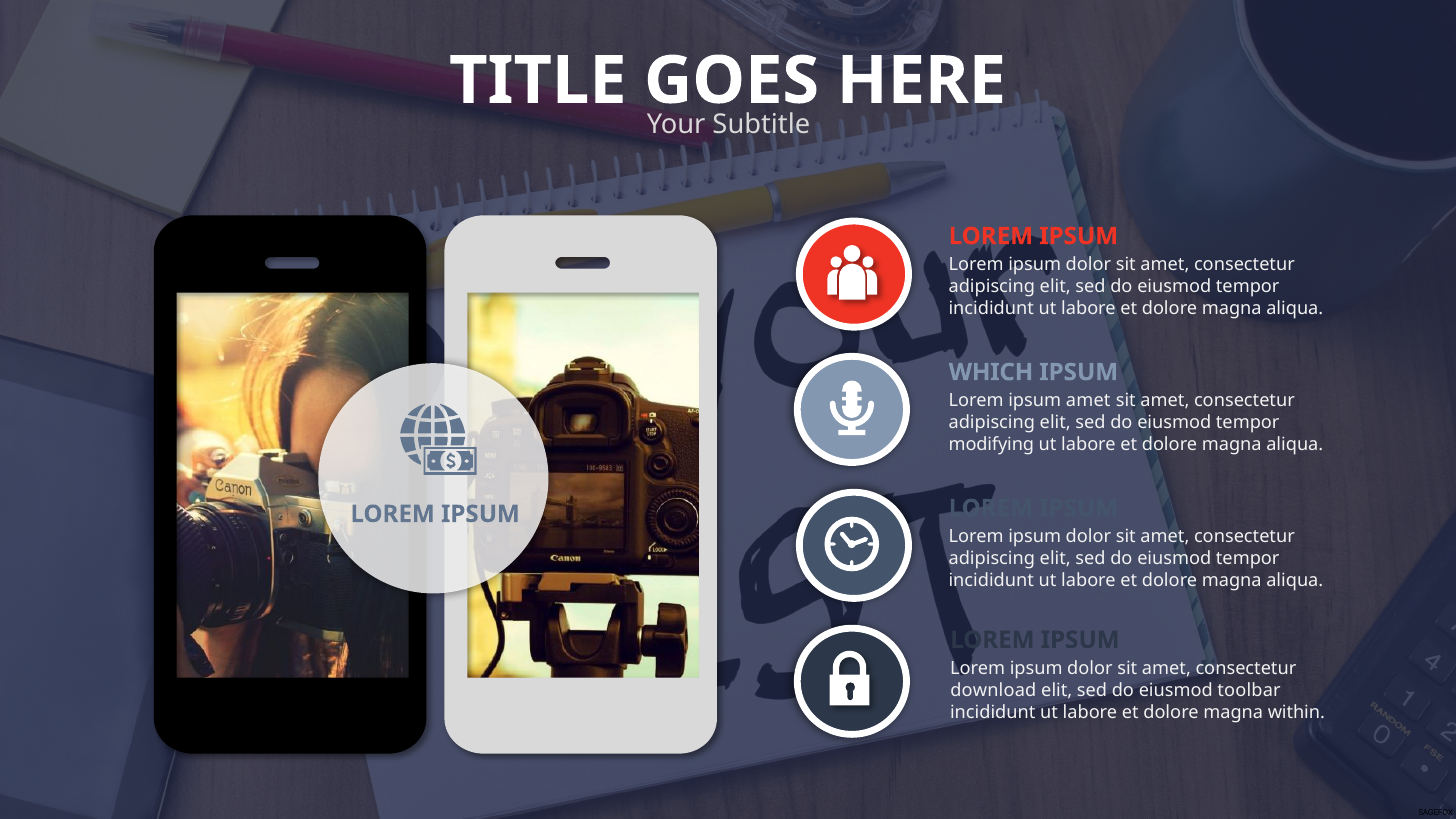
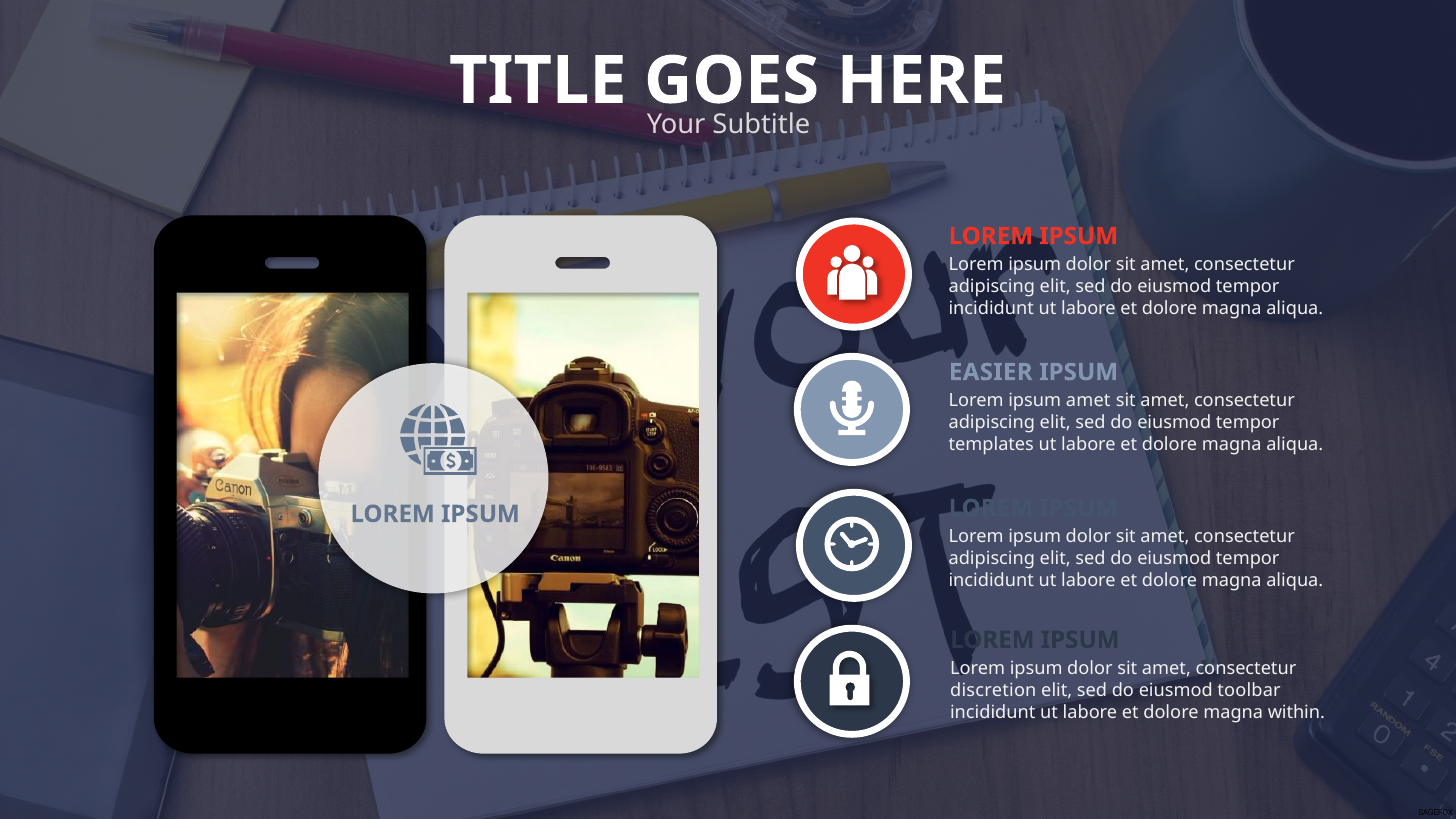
WHICH: WHICH -> EASIER (991, 372)
modifying: modifying -> templates (991, 445)
download: download -> discretion (993, 691)
